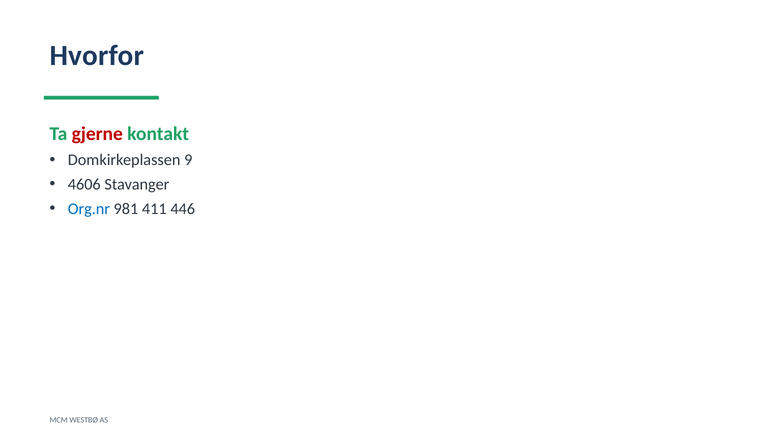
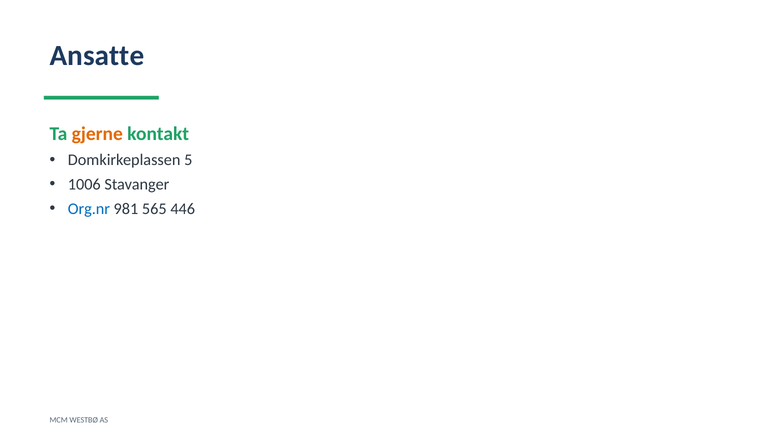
Hvorfor: Hvorfor -> Ansatte (97, 56)
gjerne colour: red -> orange (97, 134)
9: 9 -> 5 (188, 160)
4606: 4606 -> 1006 (84, 185)
411: 411 -> 565 (154, 209)
